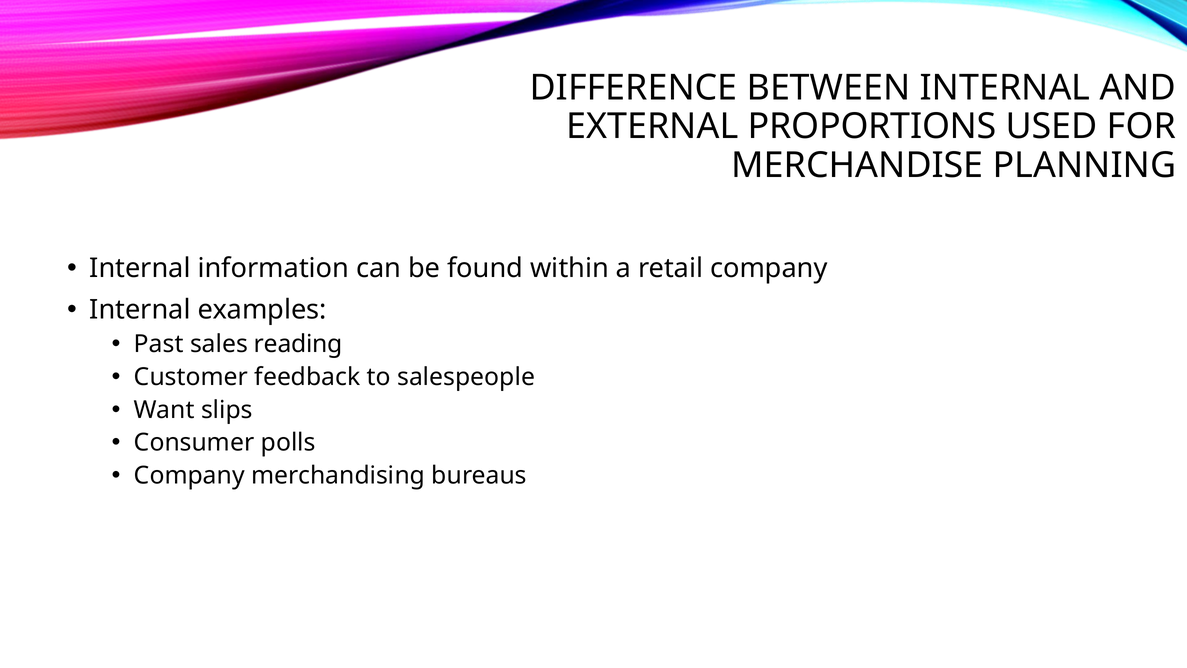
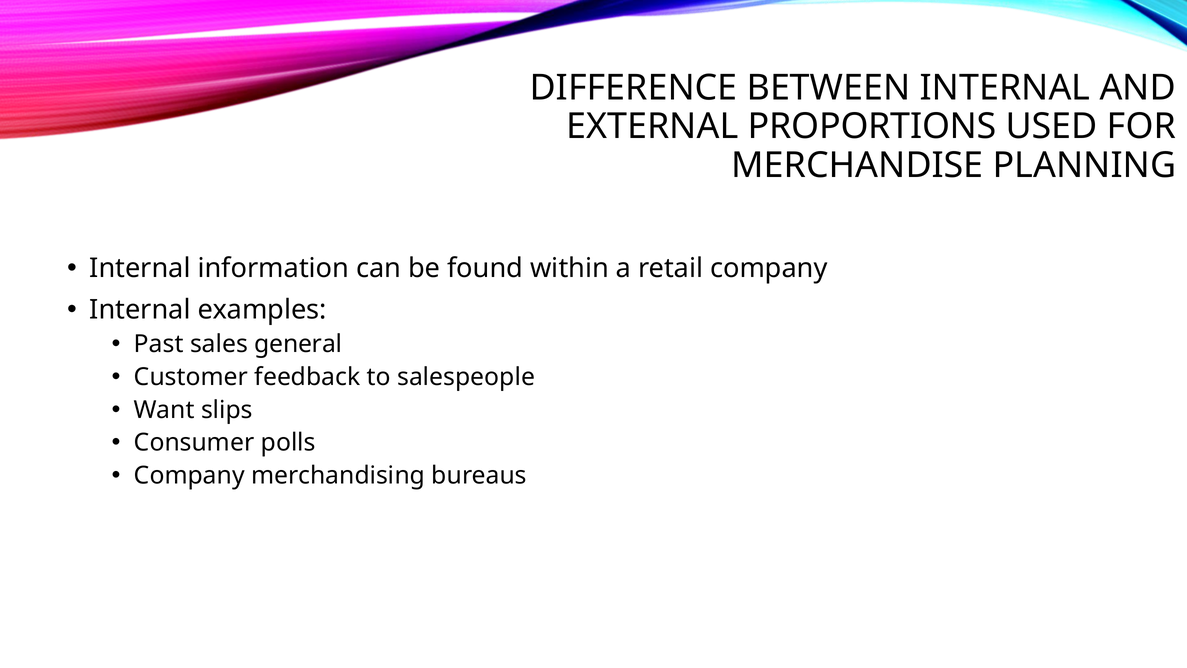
reading: reading -> general (298, 344)
